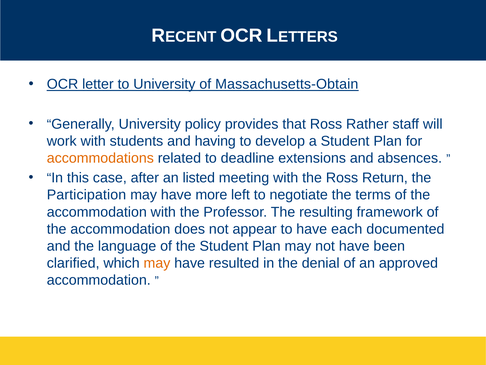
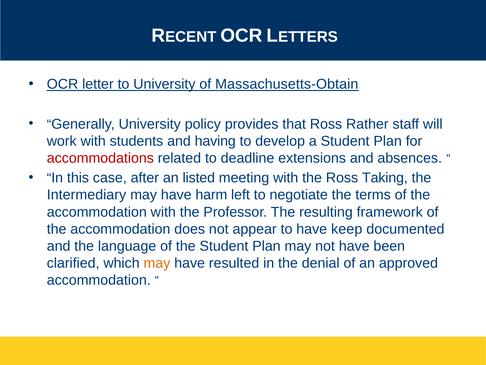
accommodations colour: orange -> red (100, 158)
Return: Return -> Taking (385, 178)
Participation: Participation -> Intermediary (87, 195)
more: more -> harm (211, 195)
each: each -> keep (347, 229)
